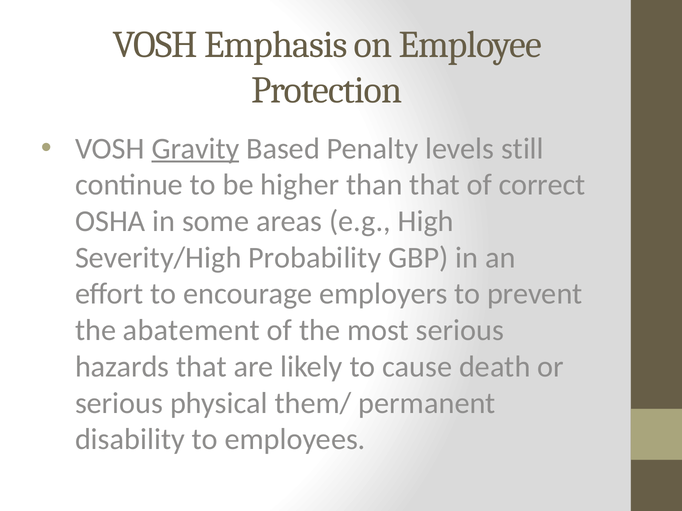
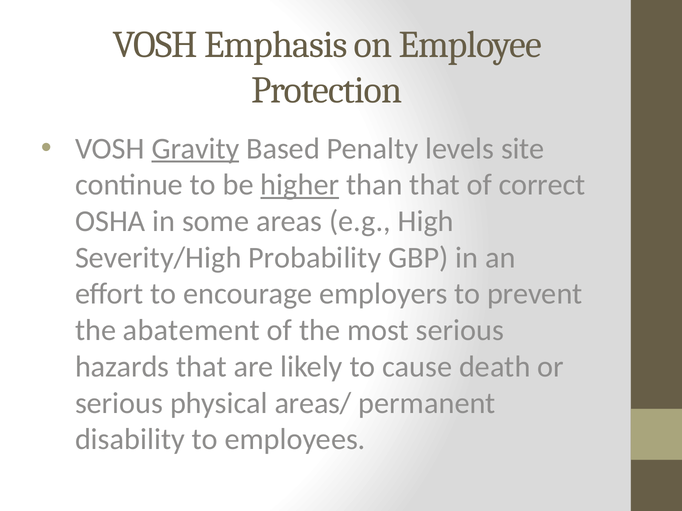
still: still -> site (523, 149)
higher underline: none -> present (300, 185)
them/: them/ -> areas/ (313, 403)
